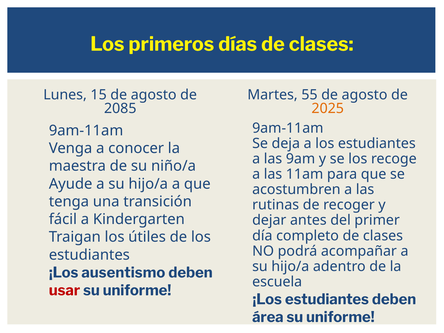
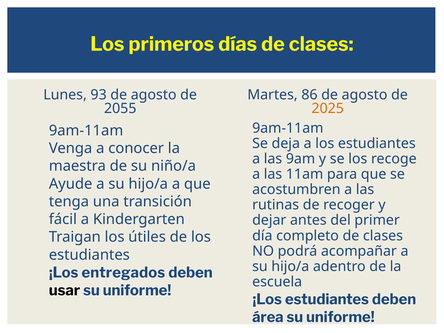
15: 15 -> 93 (99, 95)
55: 55 -> 86 (310, 95)
2085: 2085 -> 2055 (120, 108)
ausentismo: ausentismo -> entregados (123, 273)
usar colour: red -> black (64, 290)
